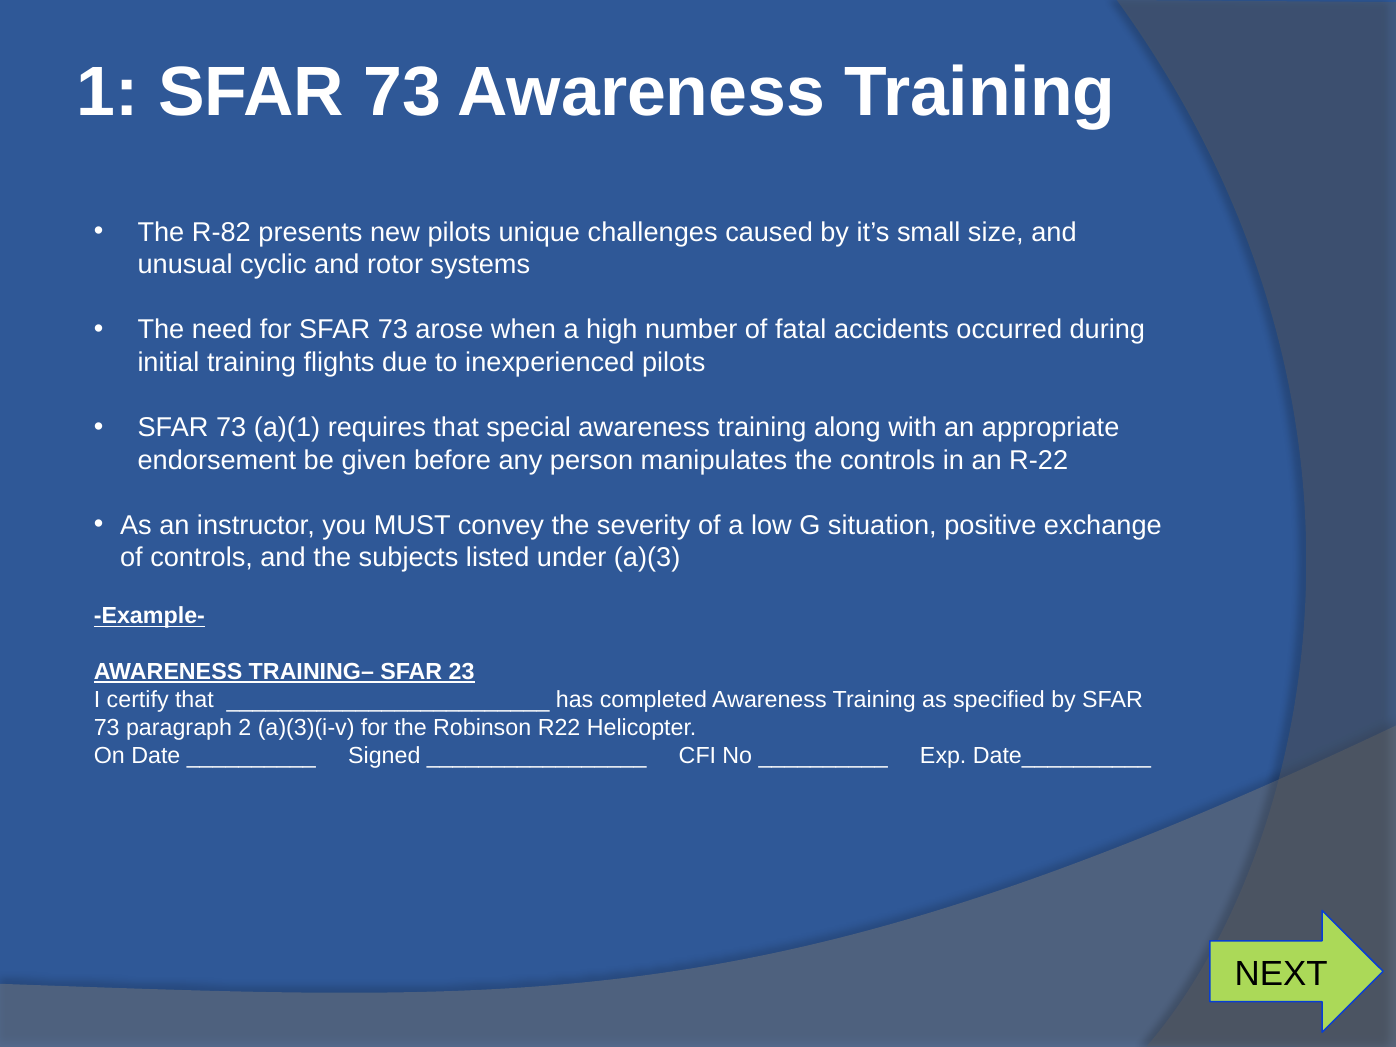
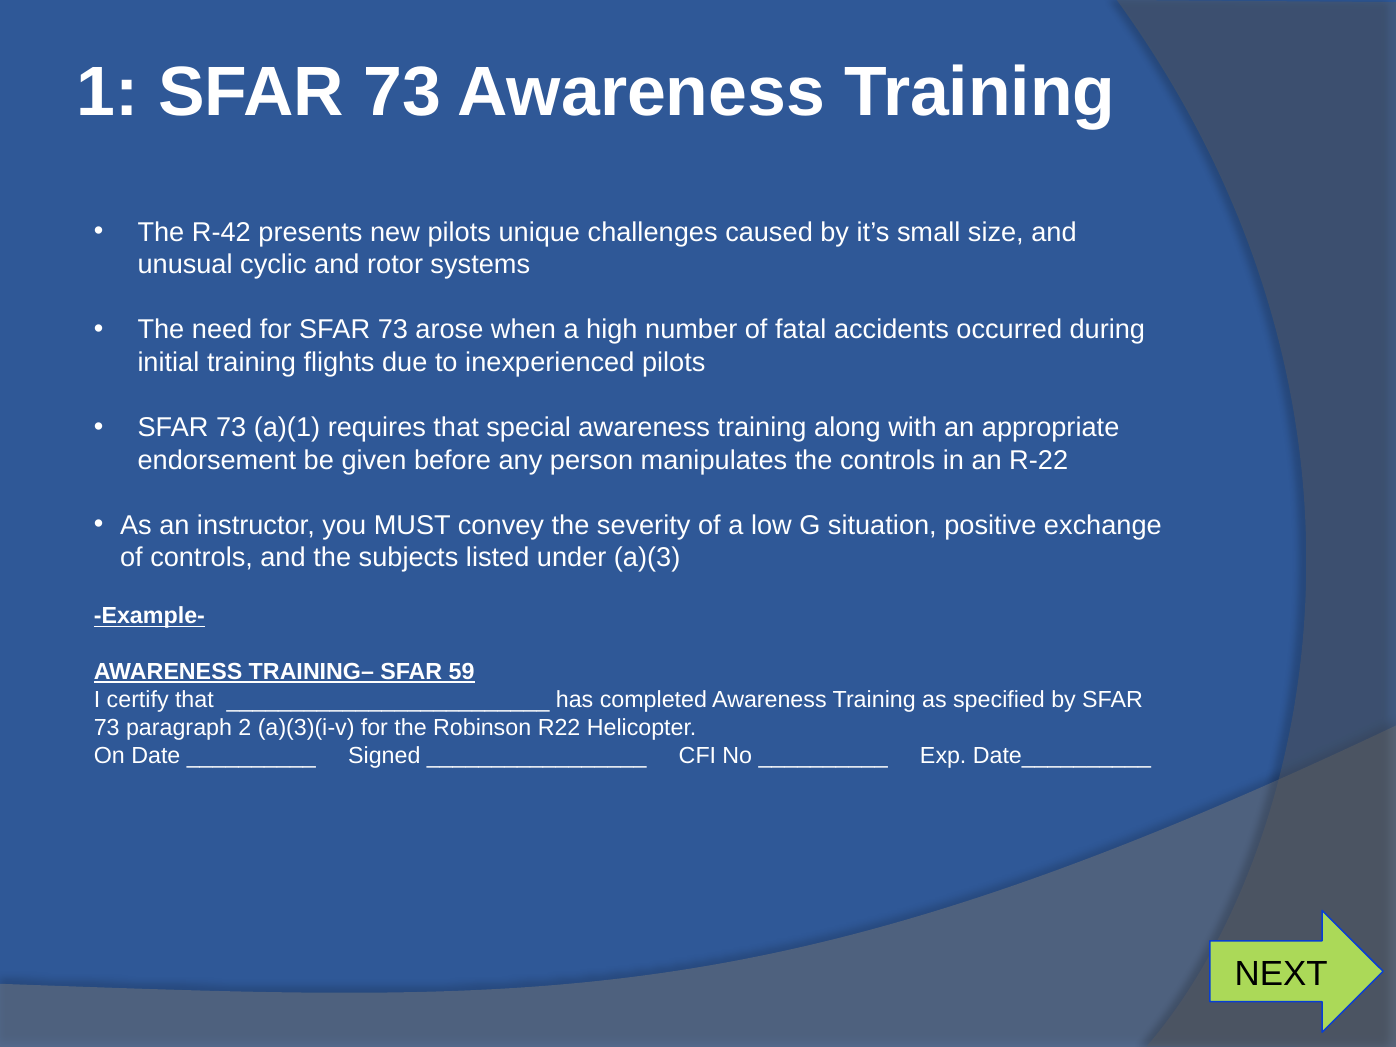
R-82: R-82 -> R-42 (221, 232)
23: 23 -> 59 (462, 672)
